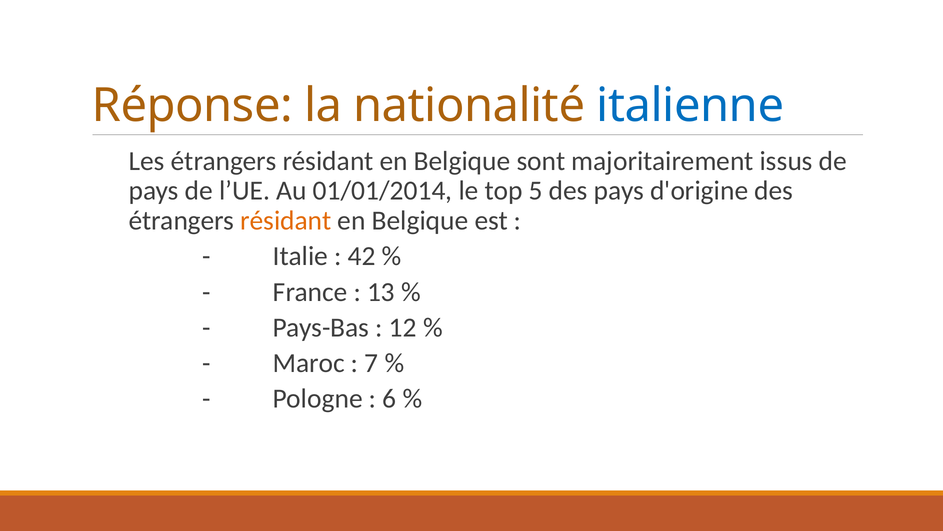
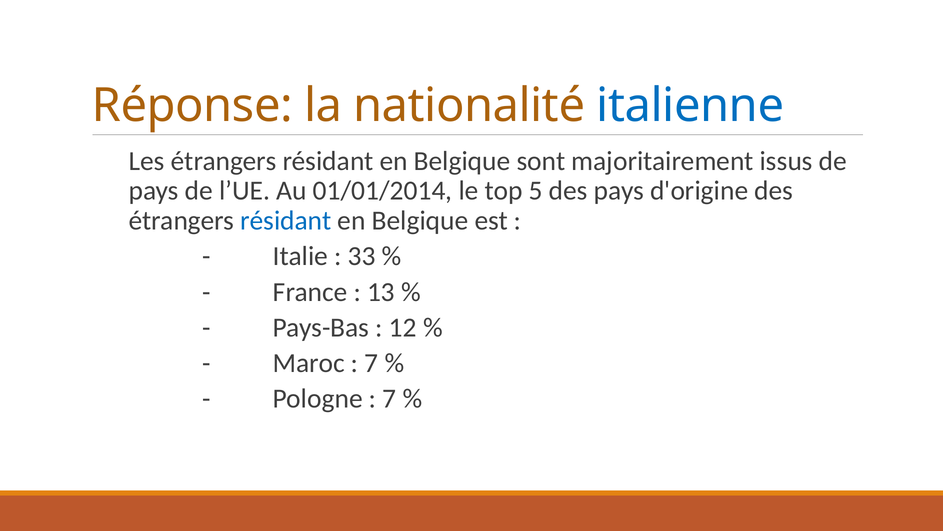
résidant colour: orange -> blue (286, 220)
42: 42 -> 33 (362, 256)
6: 6 -> 7 (389, 398)
